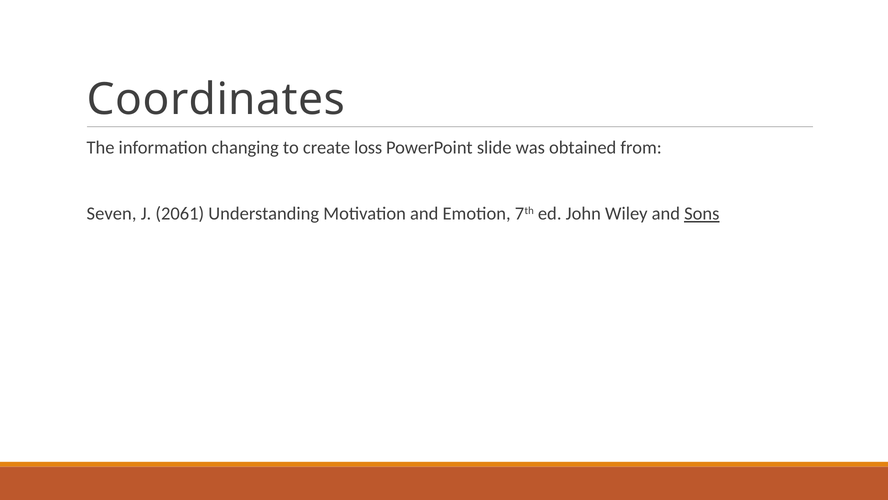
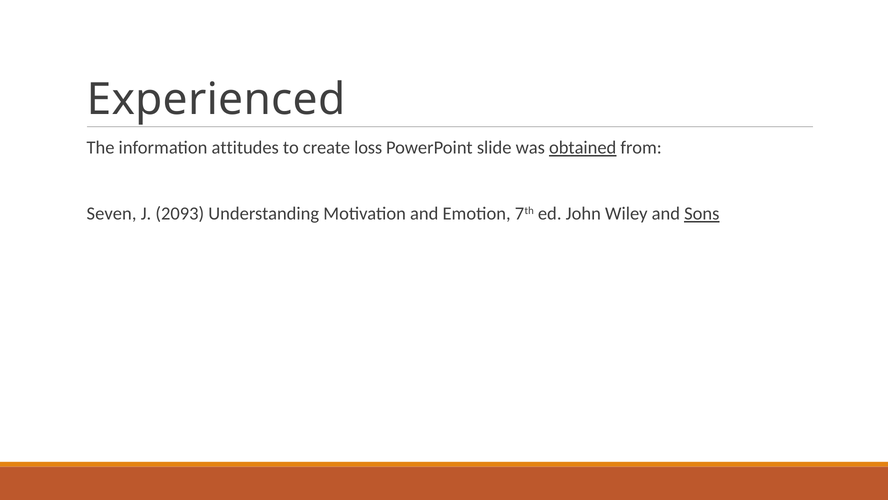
Coordinates: Coordinates -> Experienced (216, 99)
changing: changing -> attitudes (245, 148)
obtained underline: none -> present (583, 148)
2061: 2061 -> 2093 (180, 214)
